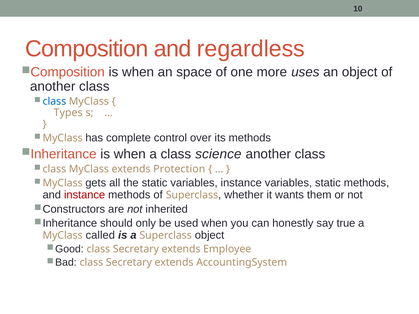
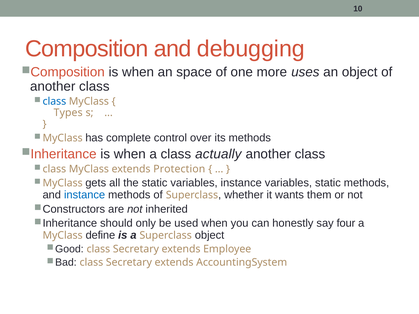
regardless: regardless -> debugging (251, 49)
science: science -> actually (218, 154)
instance colour: red -> blue (85, 195)
true: true -> four (346, 224)
called: called -> define (100, 235)
